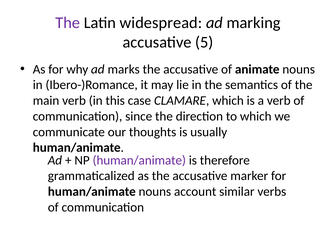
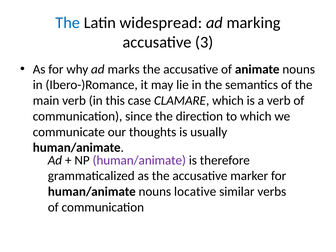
The colour: purple -> blue (68, 23)
5: 5 -> 3 (204, 42)
account: account -> locative (195, 192)
